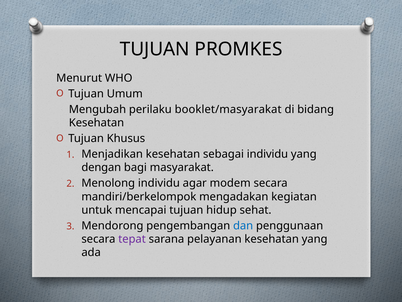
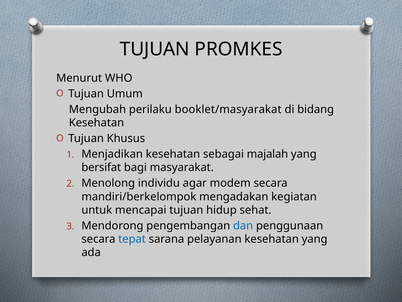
sebagai individu: individu -> majalah (267, 154)
dengan: dengan -> bersifat (101, 167)
tepat colour: purple -> blue (132, 239)
